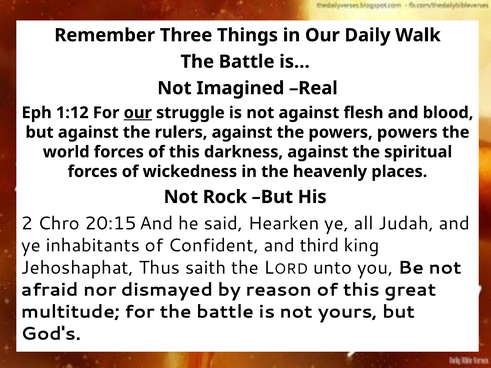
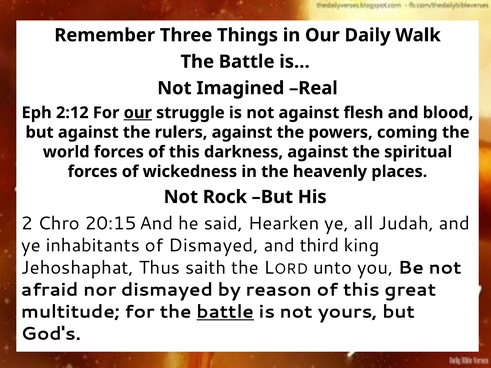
1:12: 1:12 -> 2:12 (72, 113)
powers powers: powers -> coming (407, 132)
of Confident: Confident -> Dismayed (213, 246)
battle underline: none -> present (225, 312)
